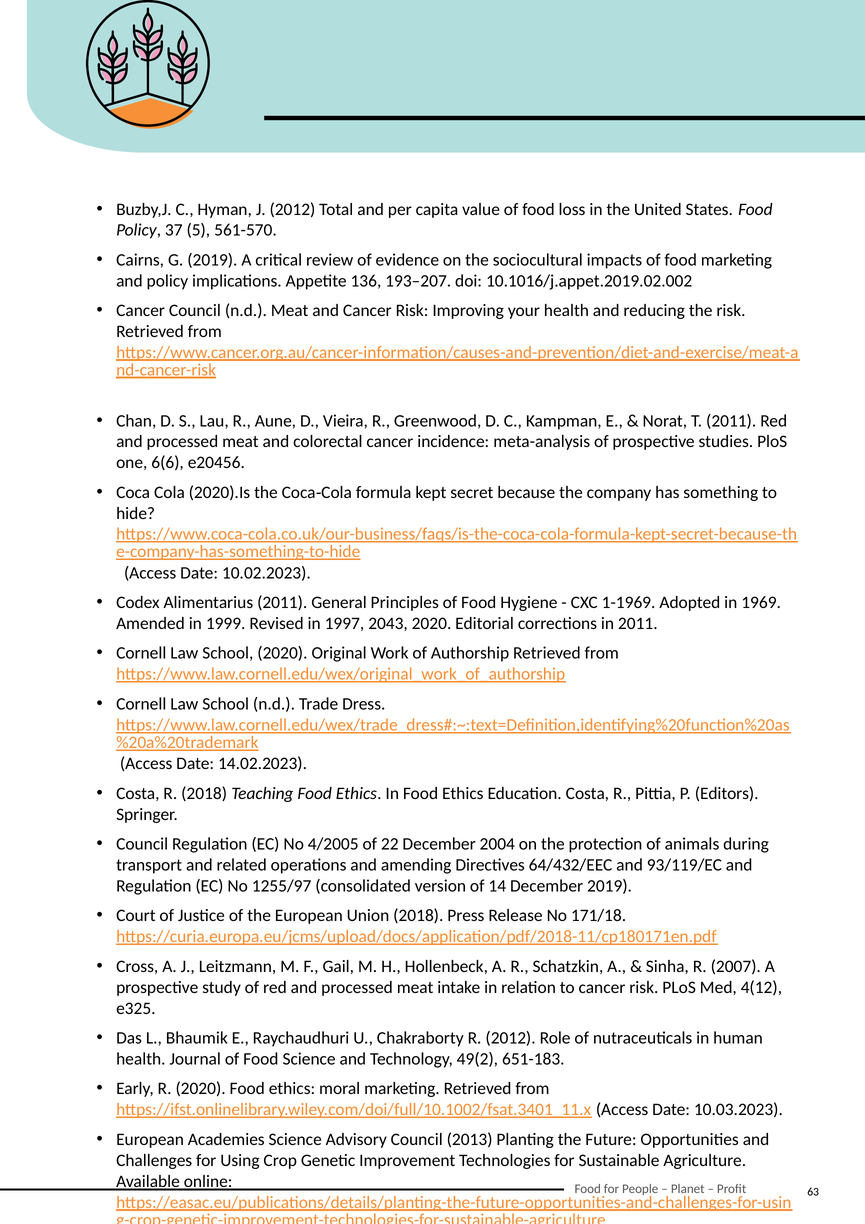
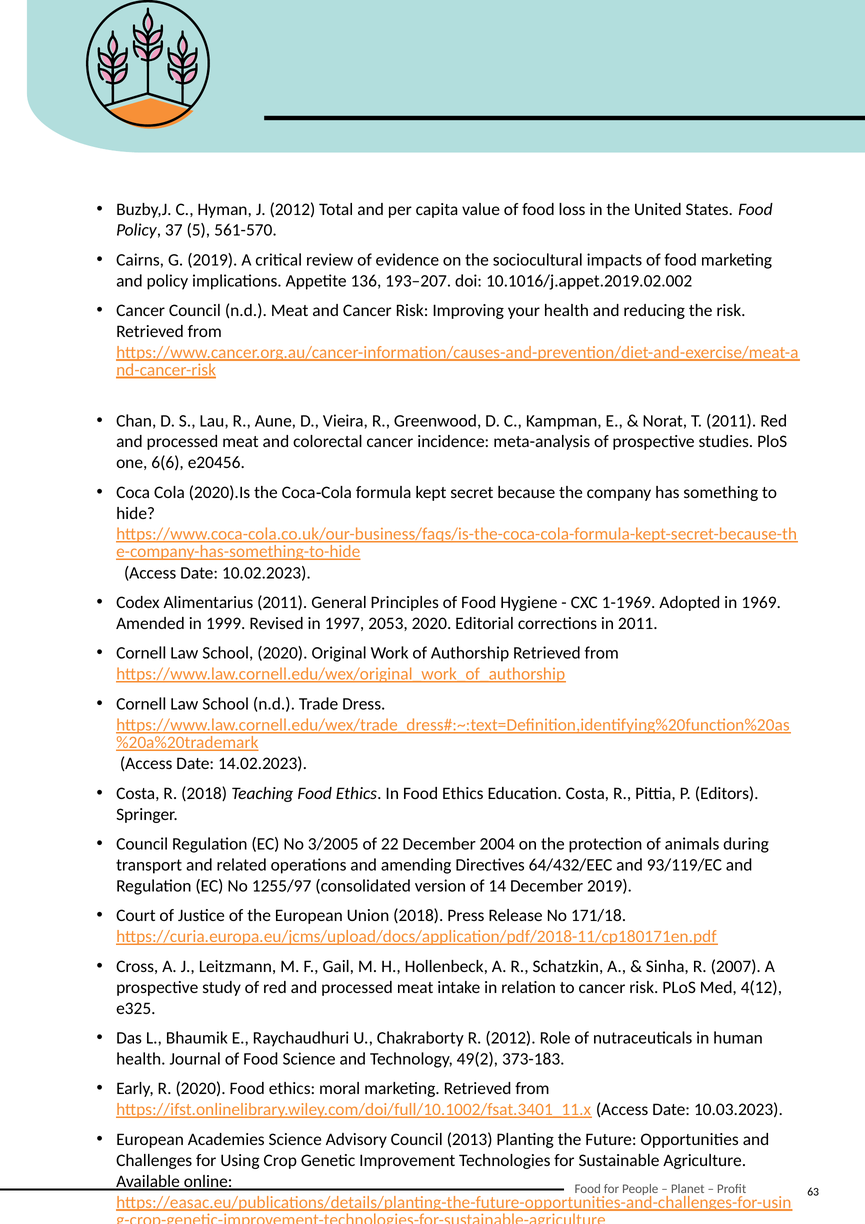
2043: 2043 -> 2053 (388, 623)
4/2005: 4/2005 -> 3/2005 (333, 844)
651-183: 651-183 -> 373-183 (533, 1058)
